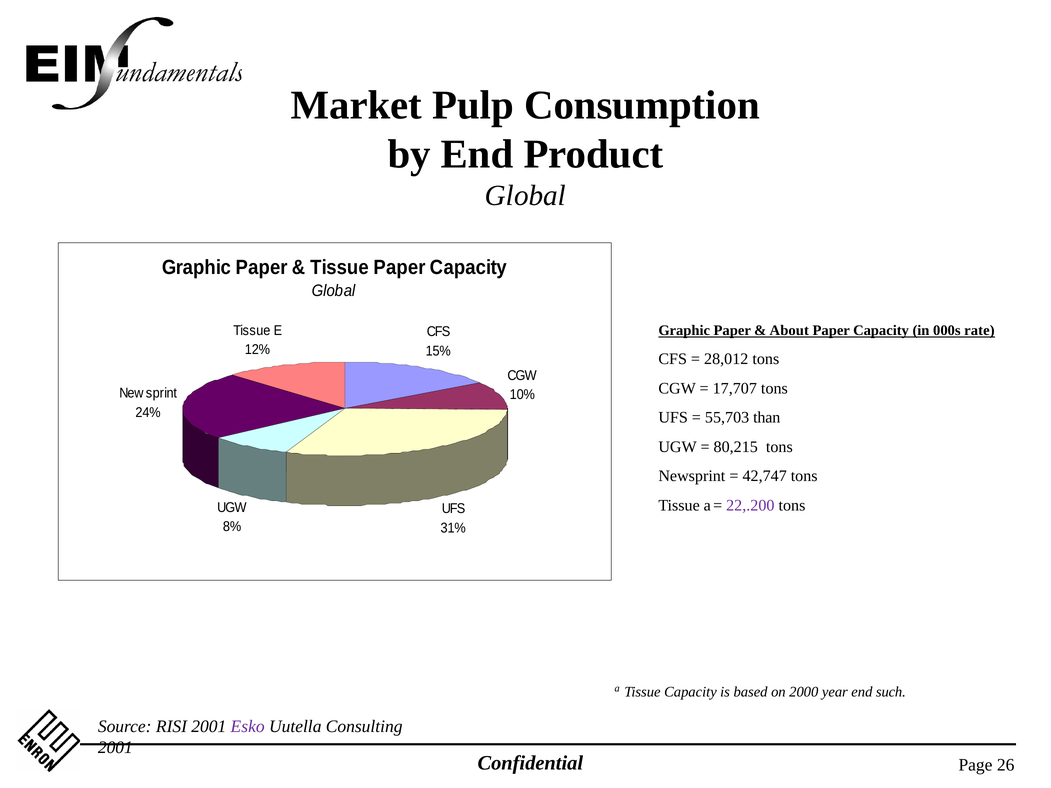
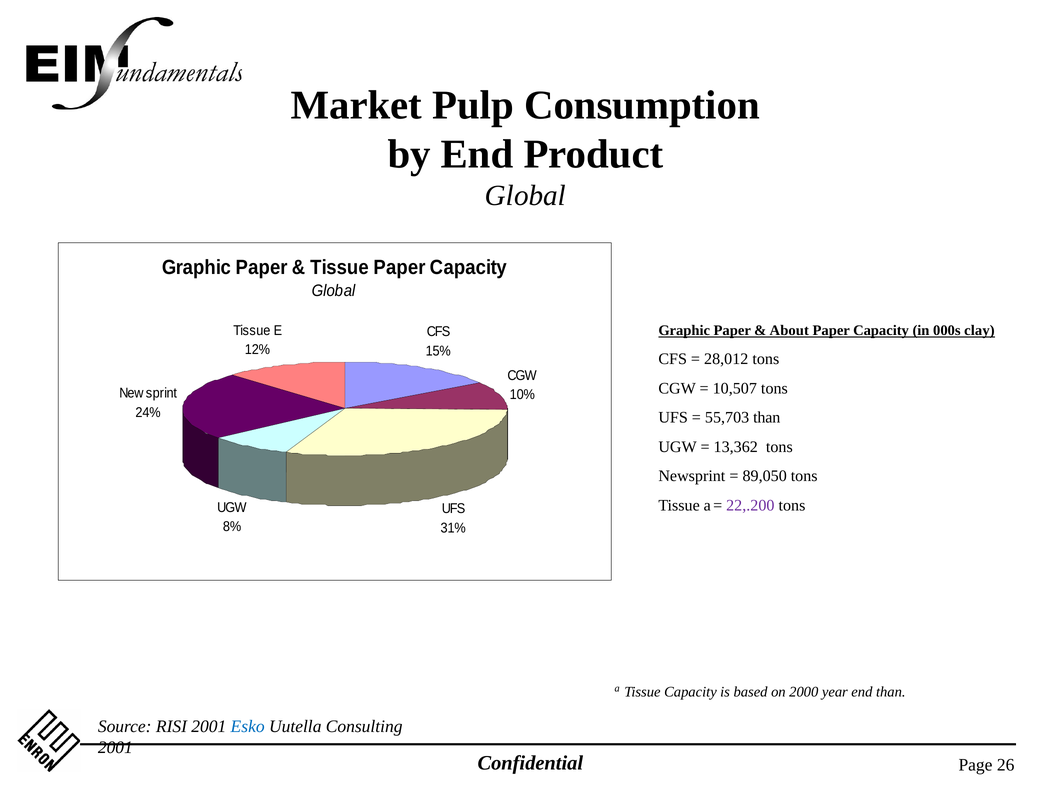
rate: rate -> clay (979, 330)
17,707: 17,707 -> 10,507 (735, 388)
80,215: 80,215 -> 13,362 (736, 447)
42,747: 42,747 -> 89,050 (765, 476)
end such: such -> than (891, 692)
Esko colour: purple -> blue (248, 726)
